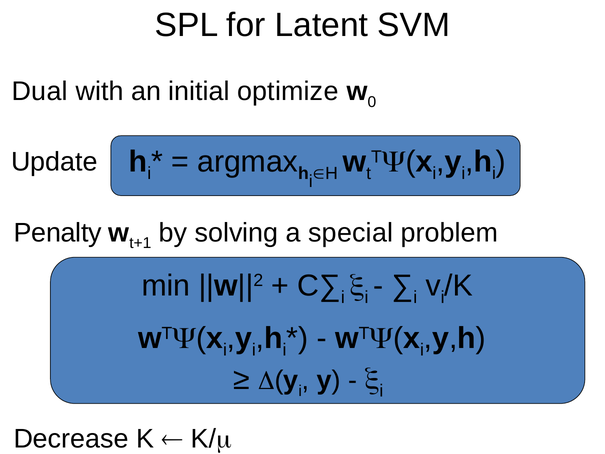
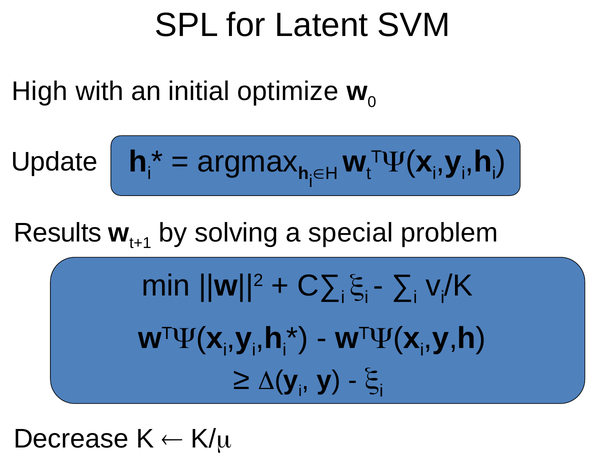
Dual: Dual -> High (40, 92)
Penalty: Penalty -> Results (58, 233)
